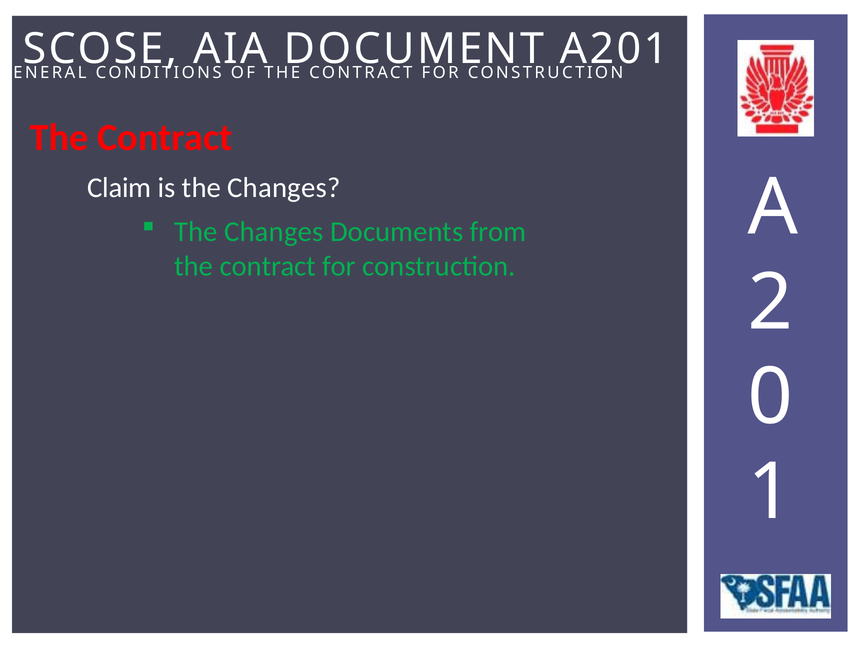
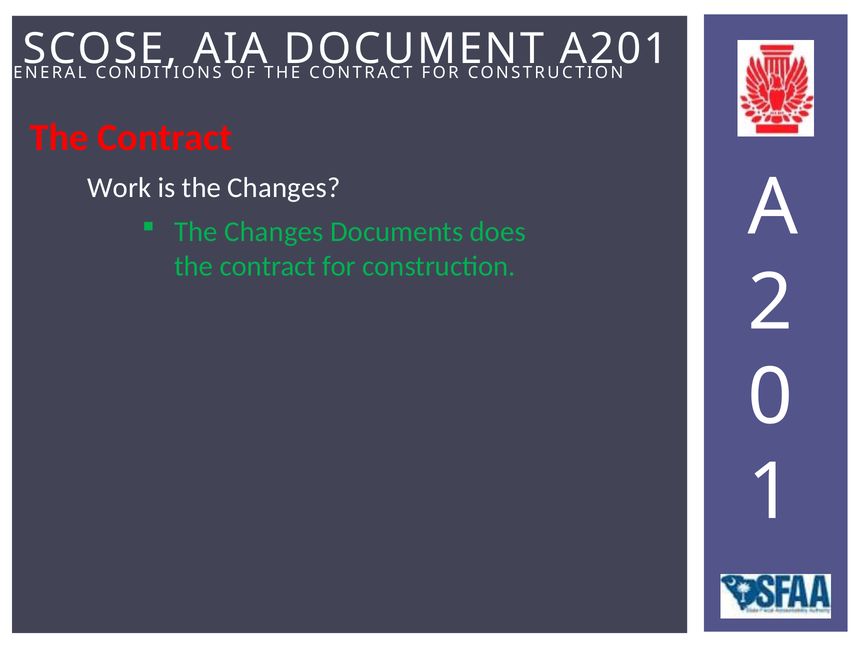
Claim: Claim -> Work (119, 188)
from: from -> does (498, 232)
